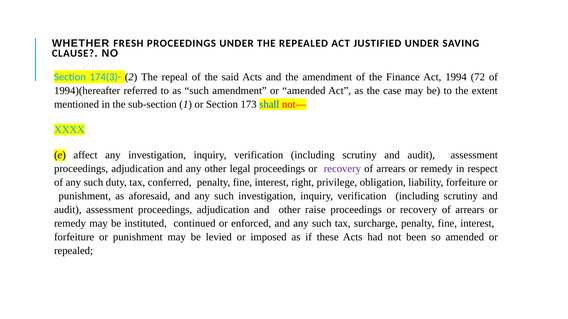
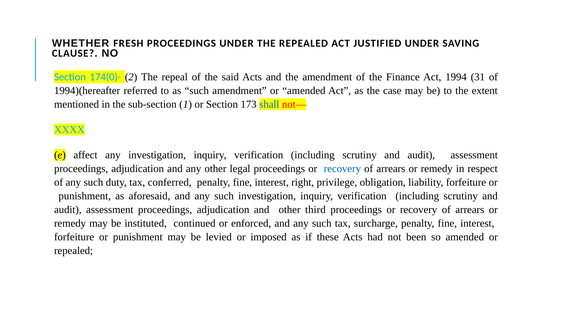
174(3)-: 174(3)- -> 174(0)- (105, 77)
72: 72 -> 31 (478, 77)
recovery colour: purple -> blue (342, 169)
raise: raise -> third (315, 210)
